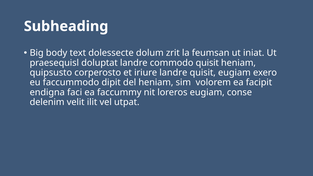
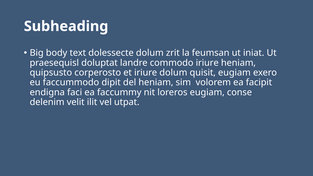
commodo quisit: quisit -> iriure (207, 63)
iriure landre: landre -> dolum (173, 73)
